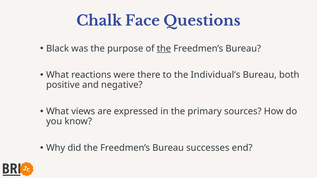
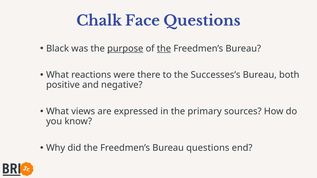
purpose underline: none -> present (125, 49)
Individual’s: Individual’s -> Successes’s (216, 75)
Bureau successes: successes -> questions (208, 148)
